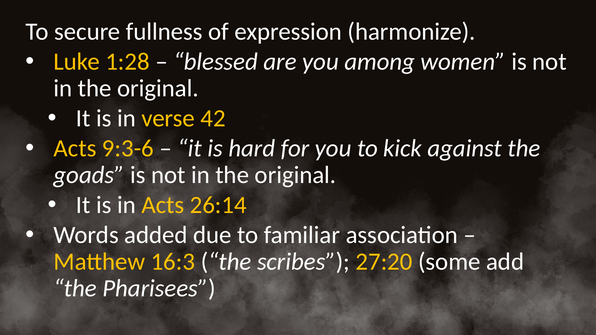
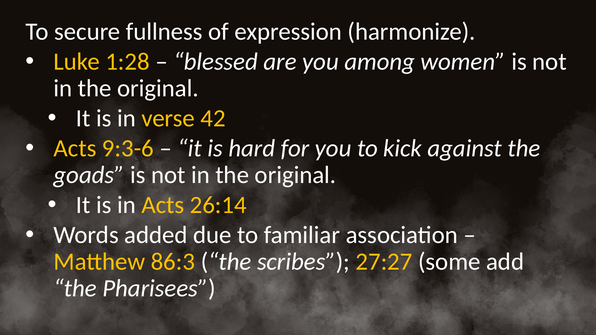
16:3: 16:3 -> 86:3 (173, 262)
27:20: 27:20 -> 27:27 (384, 262)
